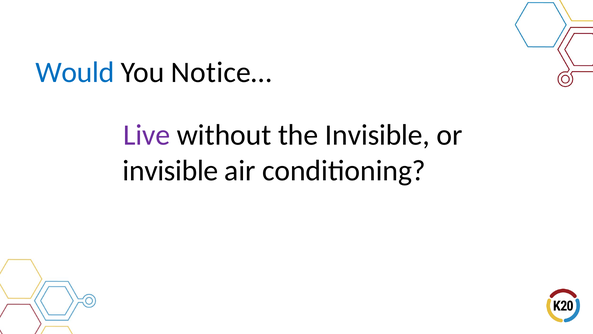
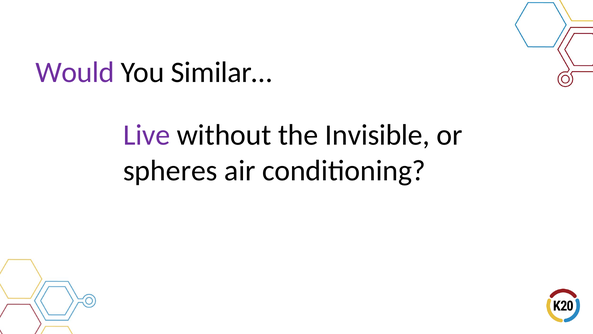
Would colour: blue -> purple (75, 72)
Notice…: Notice… -> Similar… (222, 72)
invisible: invisible -> spheres (170, 170)
